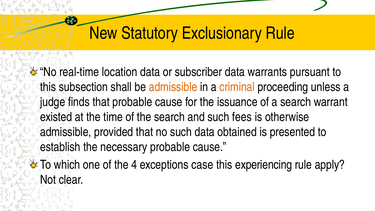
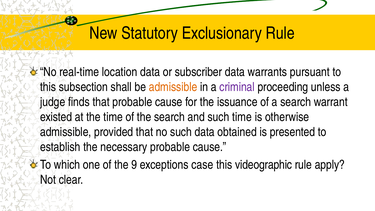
criminal colour: orange -> purple (237, 87)
such fees: fees -> time (242, 117)
4: 4 -> 9 (134, 165)
experiencing: experiencing -> videographic (264, 165)
